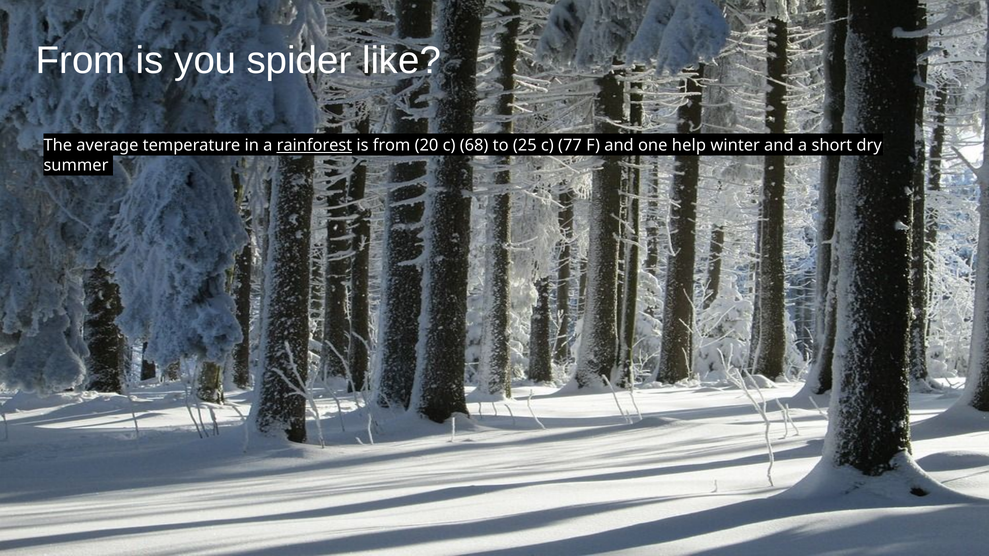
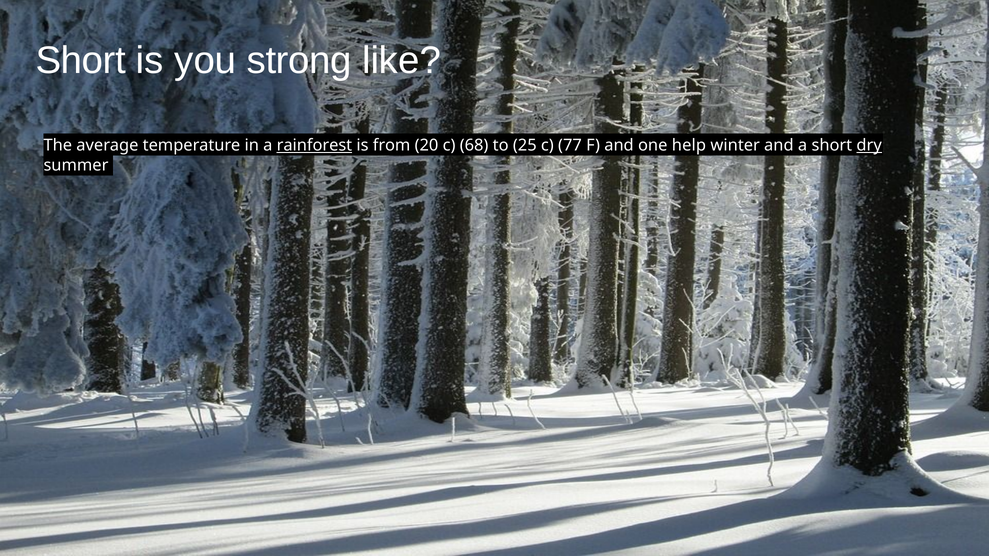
From: From -> Short (81, 61)
spider: spider -> strong (299, 61)
dry underline: none -> present (869, 146)
